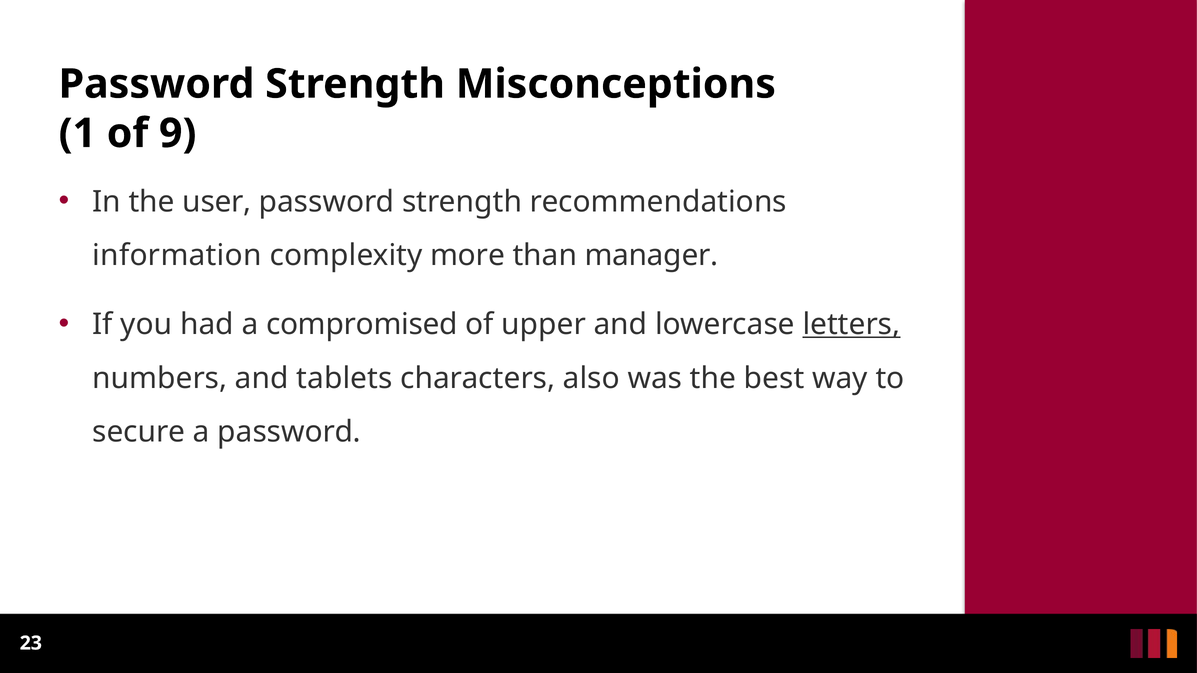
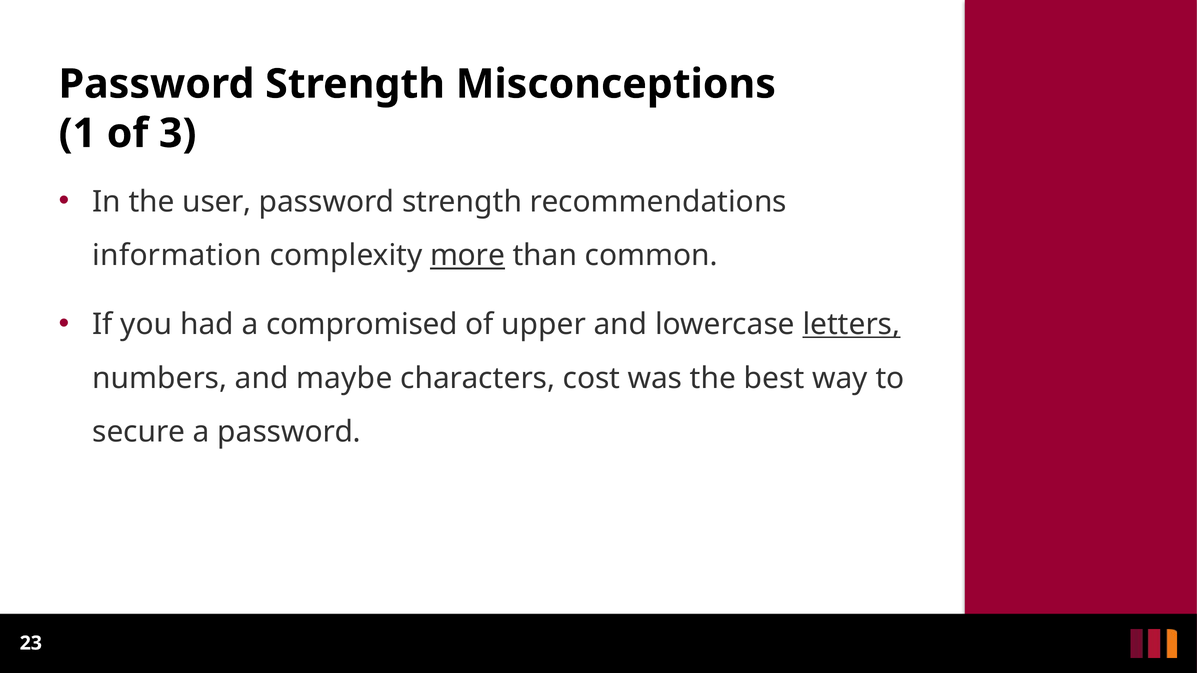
9: 9 -> 3 (178, 134)
more underline: none -> present (468, 256)
manager: manager -> common (651, 256)
tablets: tablets -> maybe (344, 378)
also: also -> cost (592, 378)
